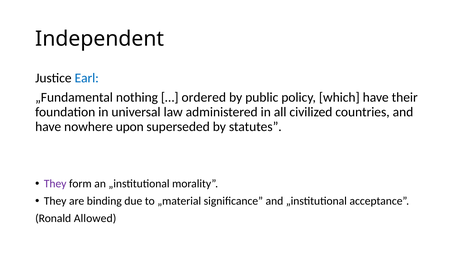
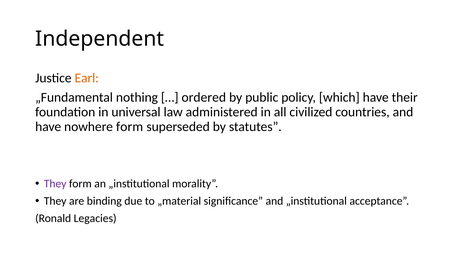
Earl colour: blue -> orange (87, 78)
nowhere upon: upon -> form (130, 127)
Allowed: Allowed -> Legacies (95, 218)
